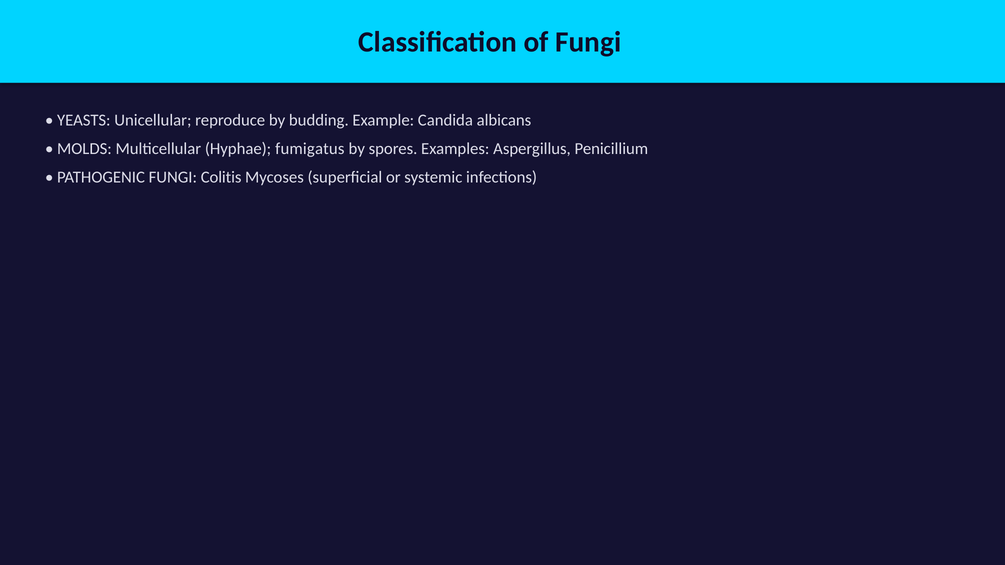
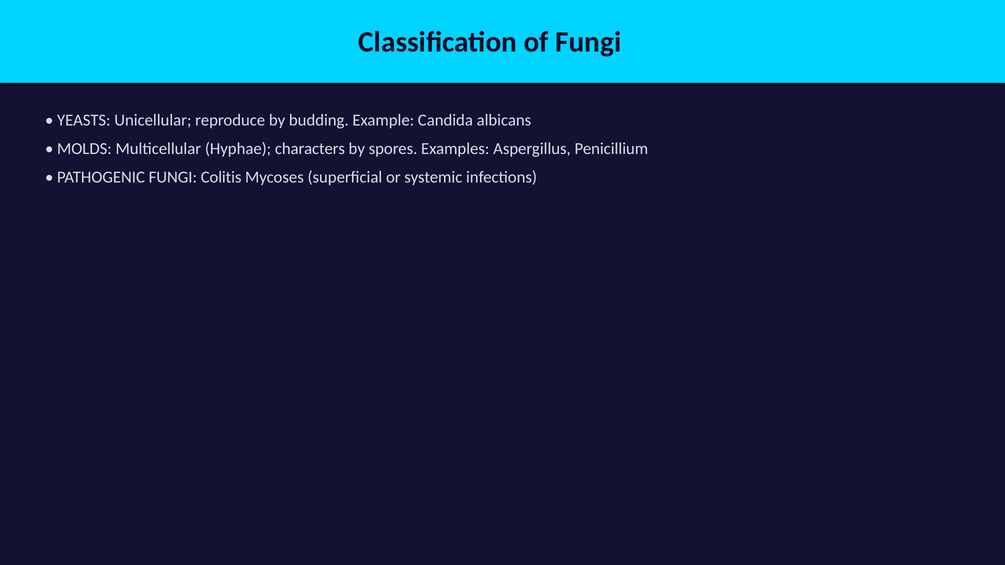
fumigatus: fumigatus -> characters (310, 149)
